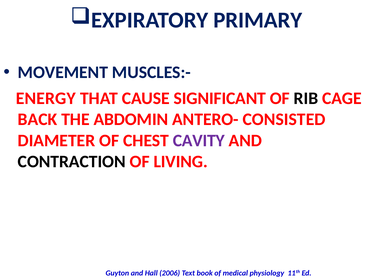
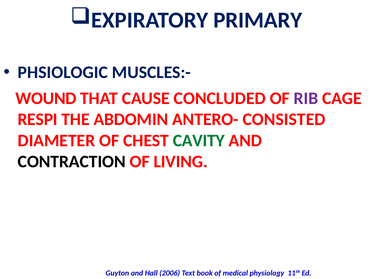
MOVEMENT: MOVEMENT -> PHSIOLOGIC (63, 73)
ENERGY: ENERGY -> WOUND (46, 99)
SIGNIFICANT: SIGNIFICANT -> CONCLUDED (220, 99)
RIB colour: black -> purple (306, 99)
BACK: BACK -> RESPI (38, 120)
CAVITY colour: purple -> green (199, 141)
